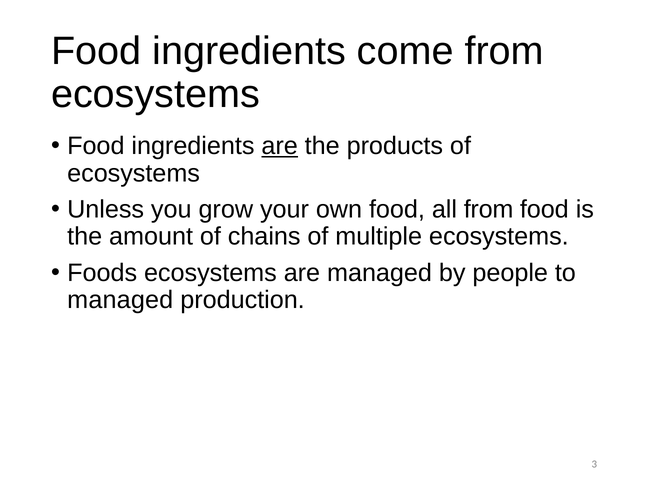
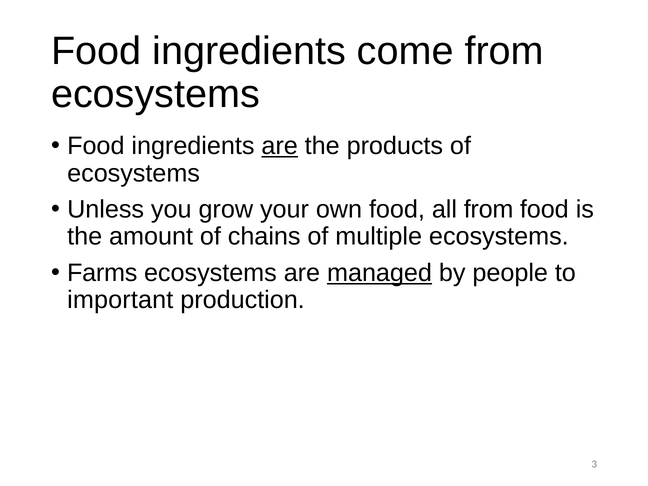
Foods: Foods -> Farms (102, 273)
managed underline: none -> present (380, 273)
managed: managed -> important (120, 300)
